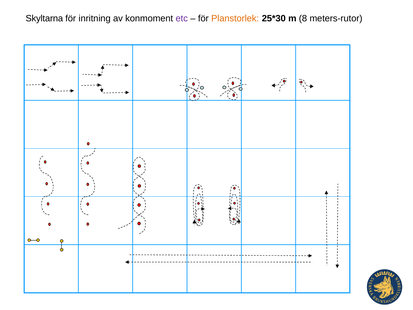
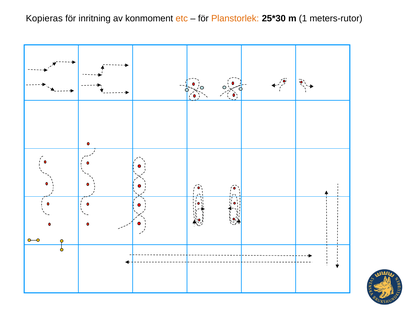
Skyltarna: Skyltarna -> Kopieras (44, 18)
etc colour: purple -> orange (182, 18)
8: 8 -> 1 (303, 18)
